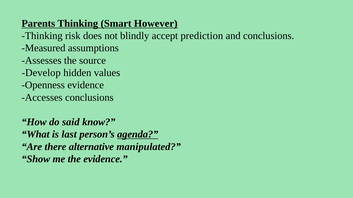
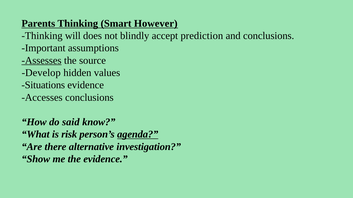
risk: risk -> will (73, 36)
Measured: Measured -> Important (43, 48)
Assesses underline: none -> present (41, 61)
Openness: Openness -> Situations (43, 85)
last: last -> risk (69, 135)
manipulated: manipulated -> investigation (149, 147)
